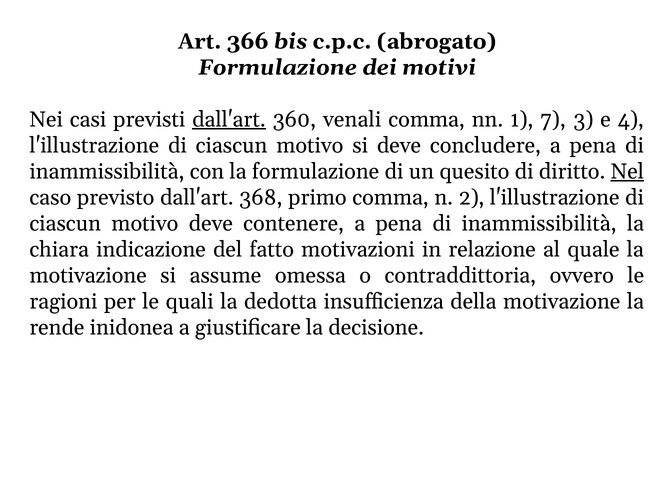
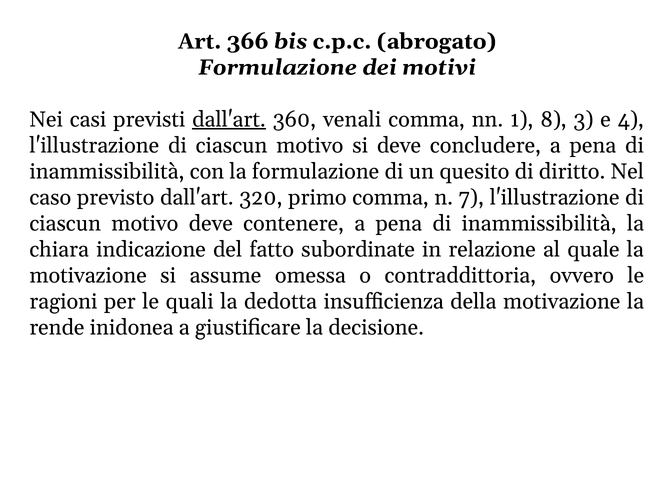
7: 7 -> 8 (553, 120)
Nel underline: present -> none (627, 172)
368: 368 -> 320 (261, 198)
2: 2 -> 7 (471, 198)
motivazioni: motivazioni -> subordinate (358, 250)
